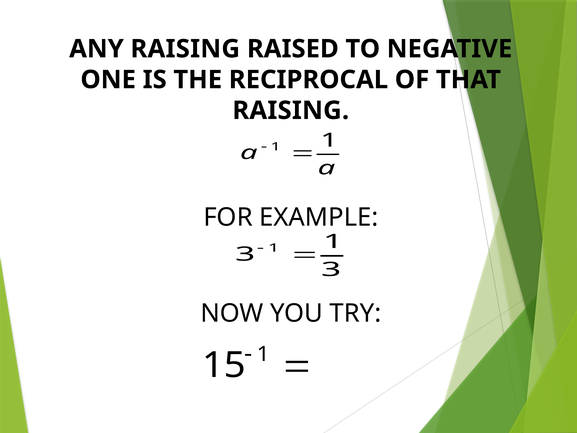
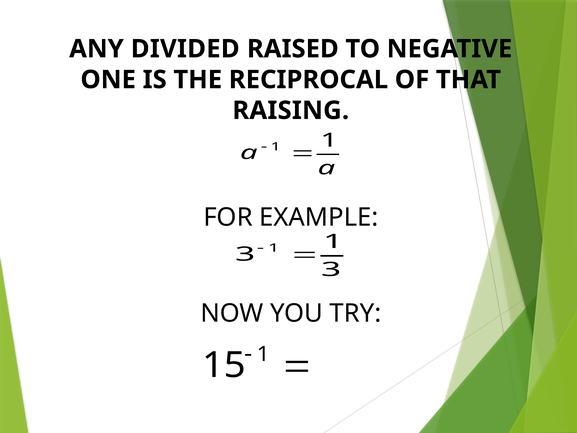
ANY RAISING: RAISING -> DIVIDED (185, 49)
